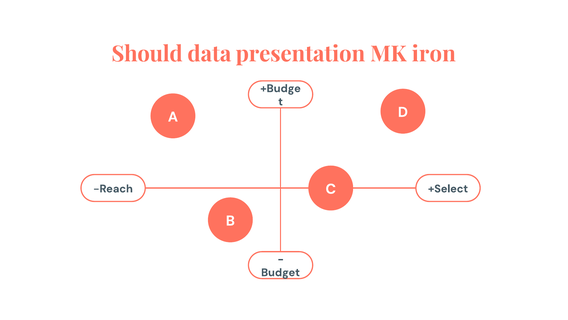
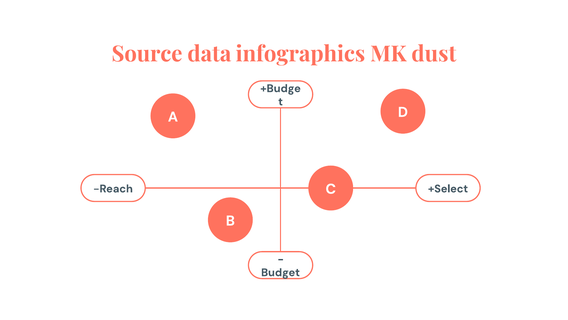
Should: Should -> Source (147, 54)
presentation: presentation -> infographics (300, 54)
iron: iron -> dust (434, 54)
